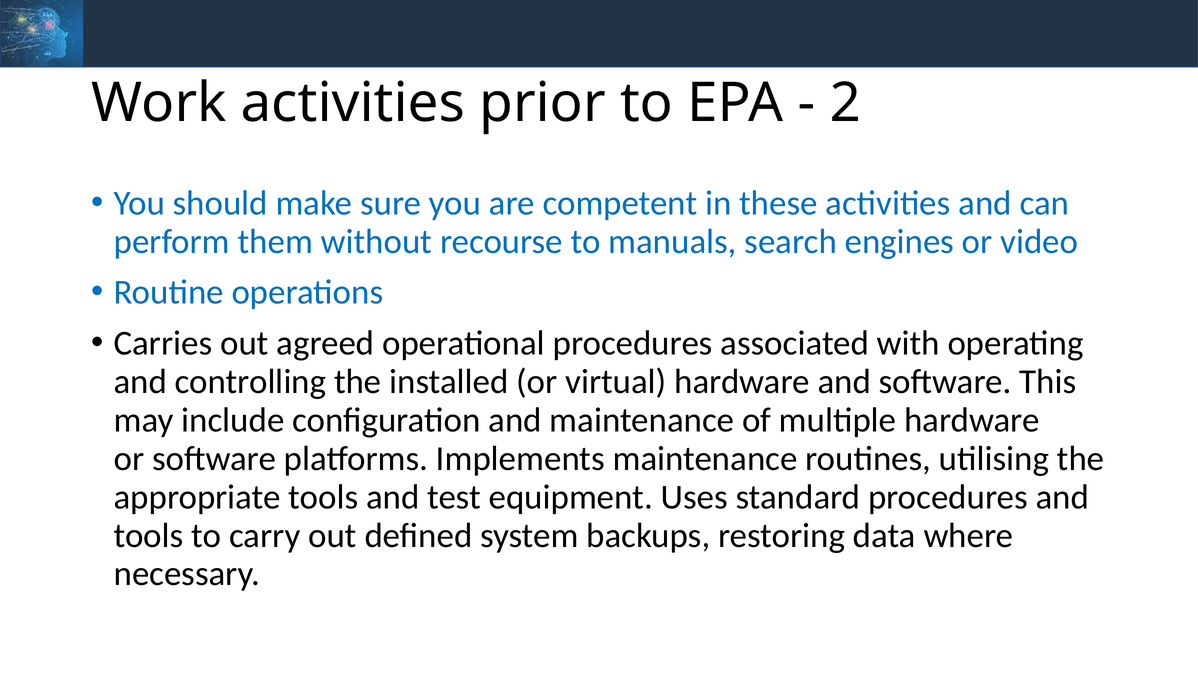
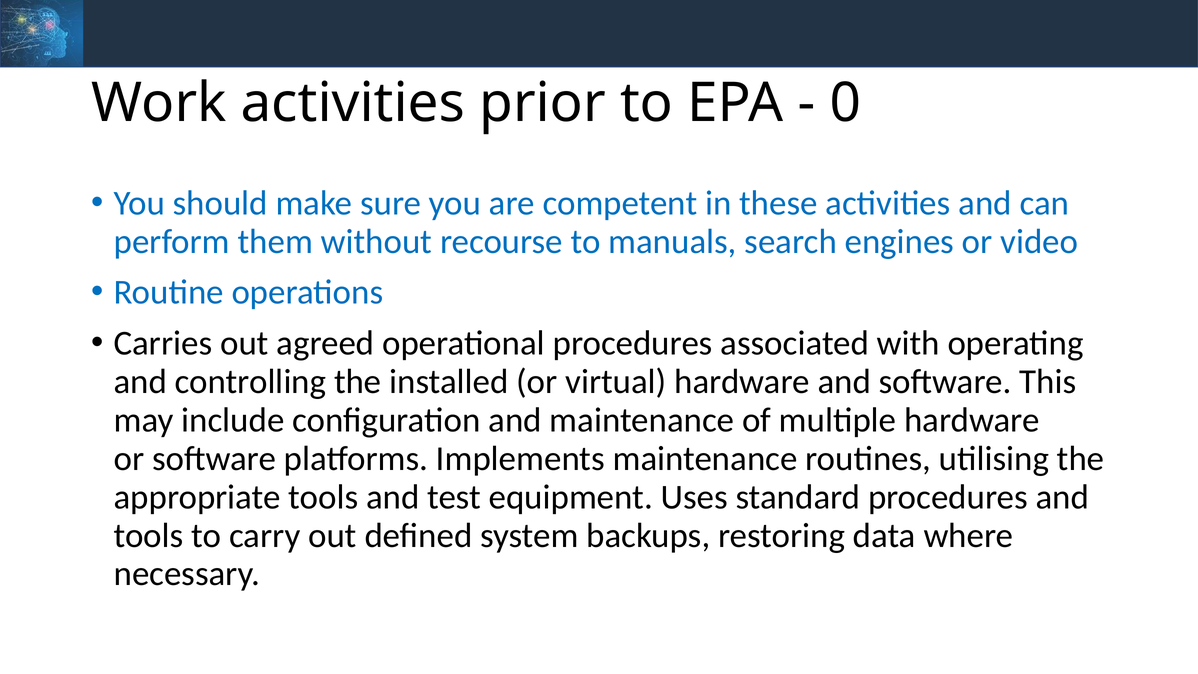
2: 2 -> 0 (845, 103)
